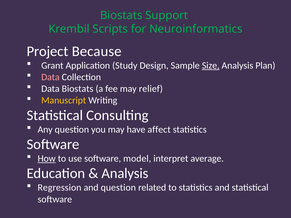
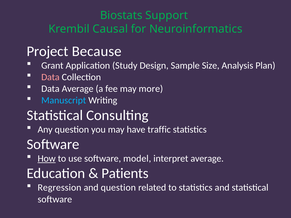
Scripts: Scripts -> Causal (110, 29)
Size underline: present -> none (211, 66)
Data Biostats: Biostats -> Average (78, 89)
relief: relief -> more (151, 89)
Manuscript colour: yellow -> light blue (64, 101)
affect: affect -> traffic (159, 130)
Analysis: Analysis -> Patients (125, 174)
